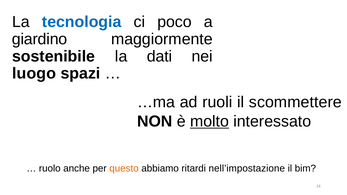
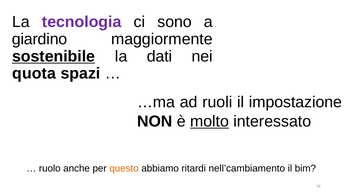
tecnologia colour: blue -> purple (82, 22)
poco: poco -> sono (175, 22)
sostenibile underline: none -> present (54, 56)
luogo: luogo -> quota (34, 74)
scommettere: scommettere -> impostazione (295, 102)
nell’impostazione: nell’impostazione -> nell’cambiamento (247, 169)
